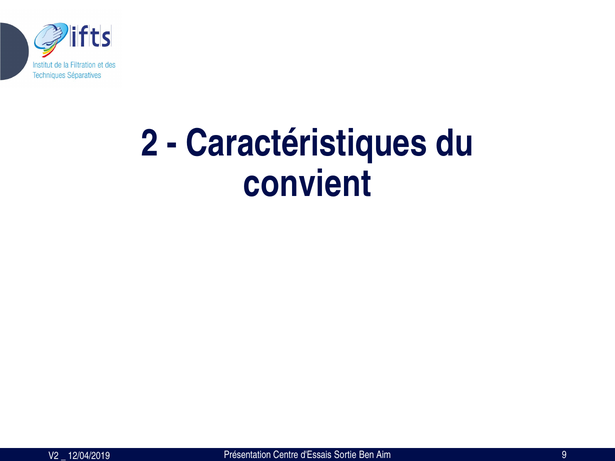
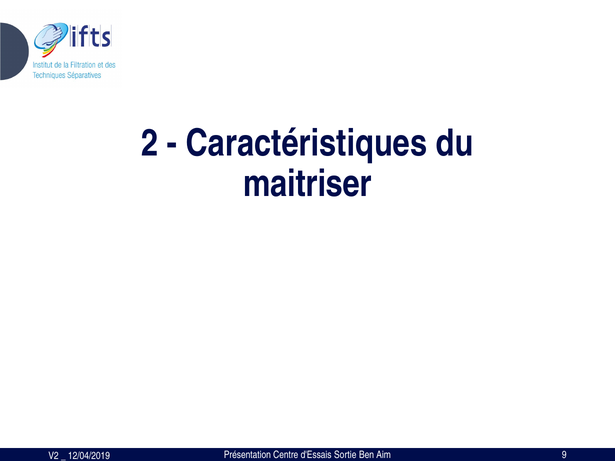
convient: convient -> maitriser (307, 184)
